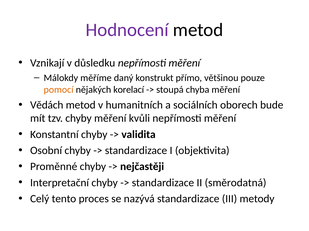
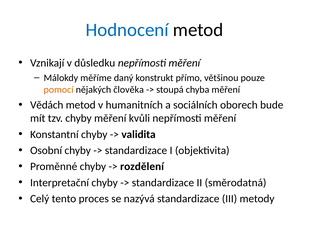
Hodnocení colour: purple -> blue (127, 30)
korelací: korelací -> člověka (129, 90)
nejčastěji: nejčastěji -> rozdělení (142, 167)
